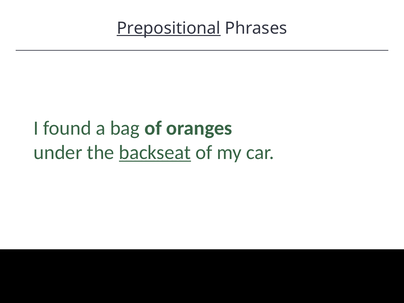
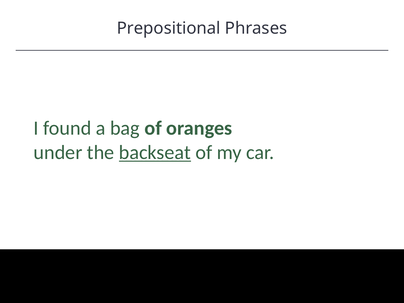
Prepositional underline: present -> none (169, 28)
